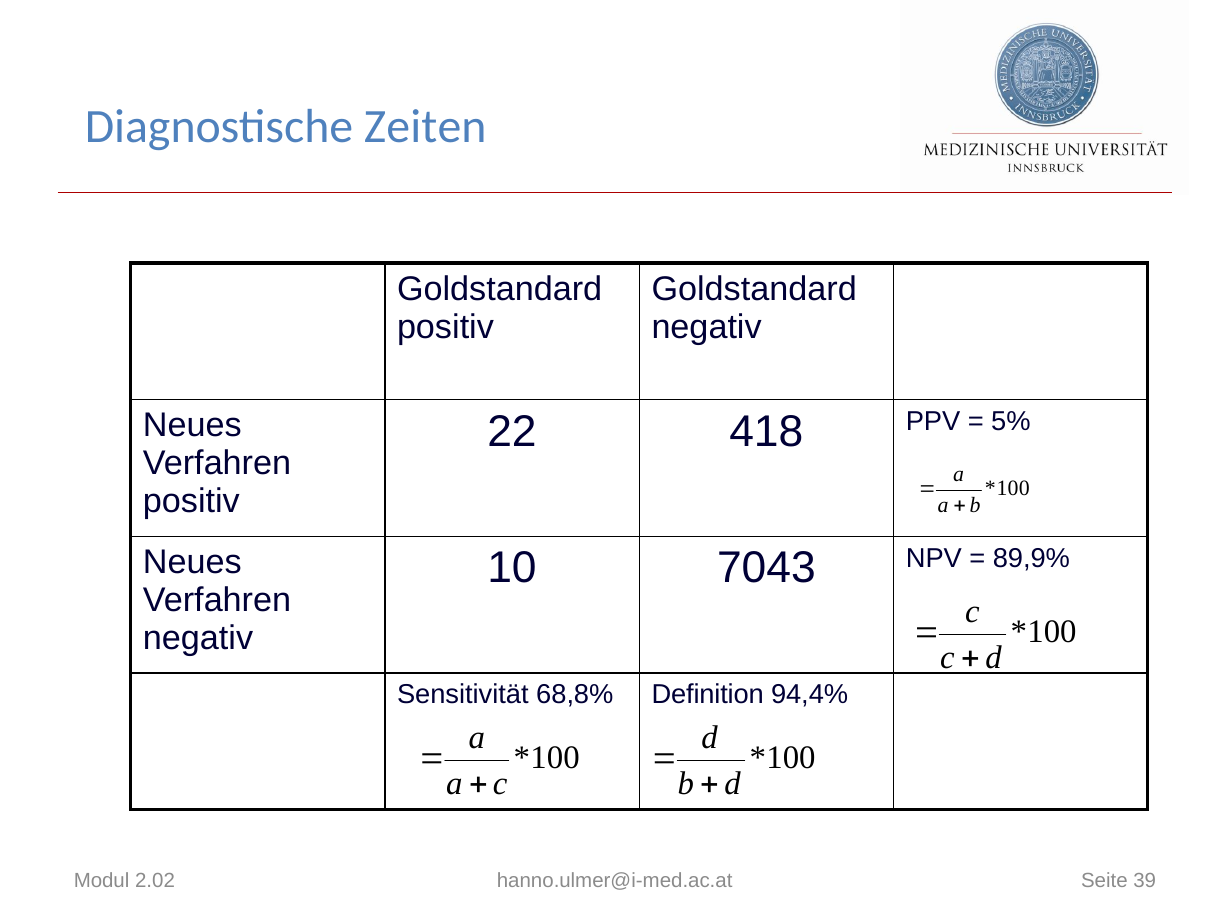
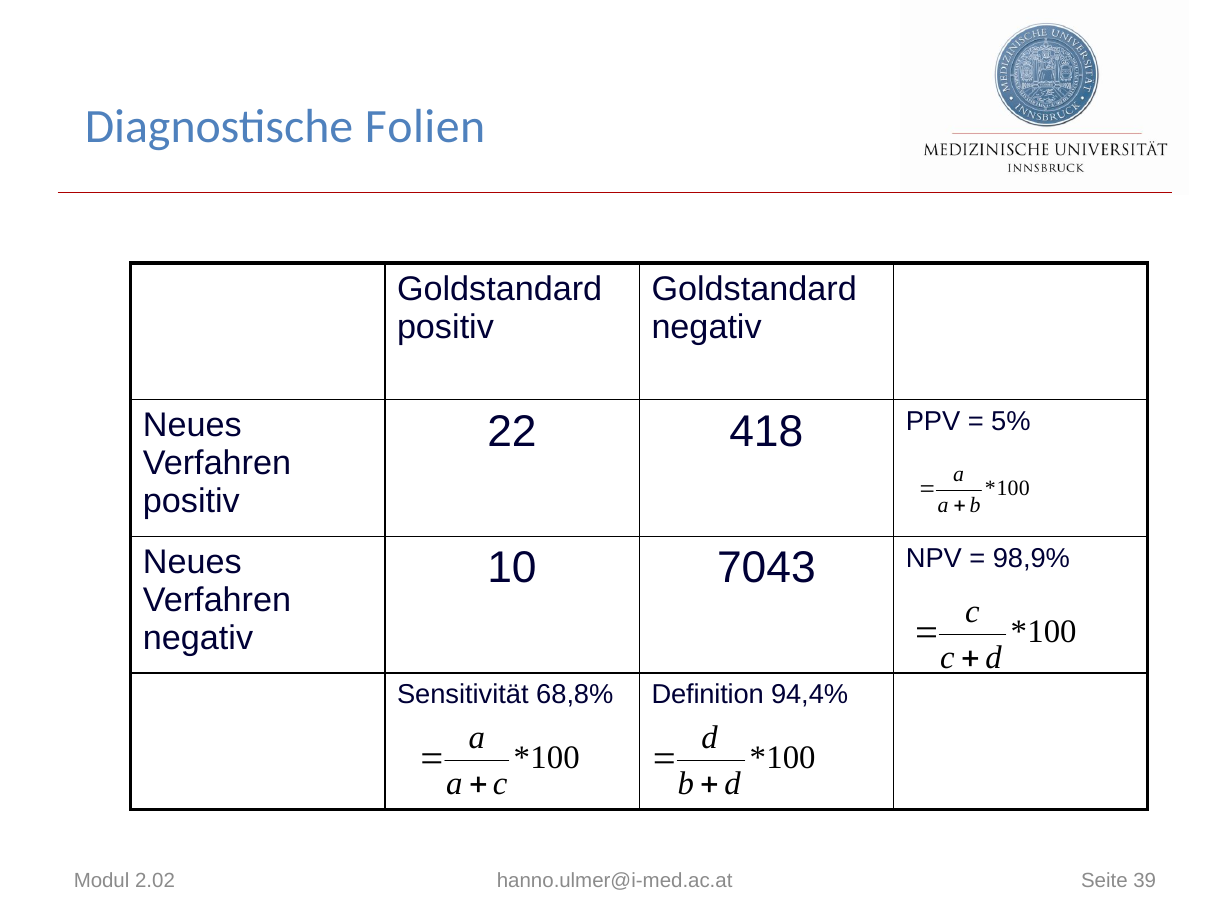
Zeiten: Zeiten -> Folien (425, 127)
89,9%: 89,9% -> 98,9% (1031, 558)
